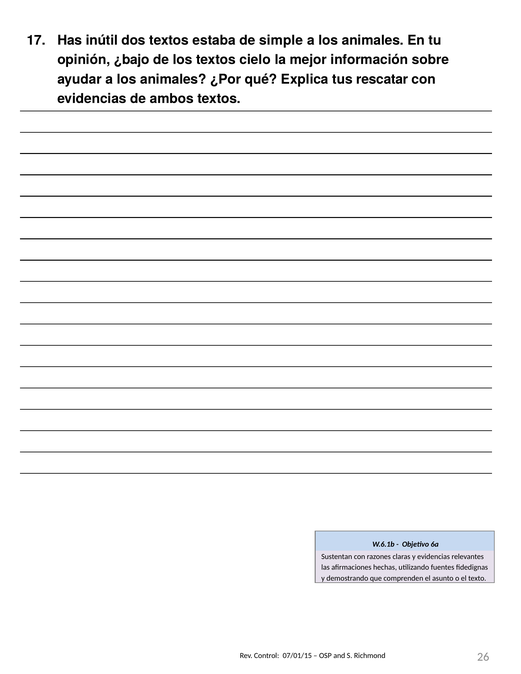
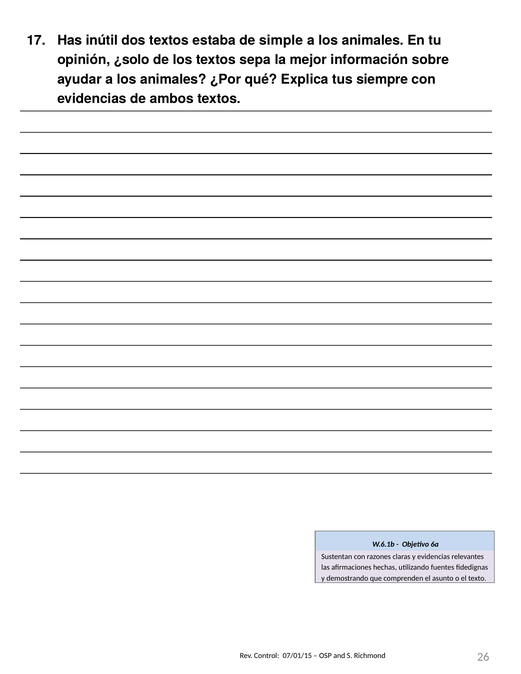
¿bajo: ¿bajo -> ¿solo (132, 60)
cielo: cielo -> sepa (255, 60)
rescatar: rescatar -> siempre (382, 79)
